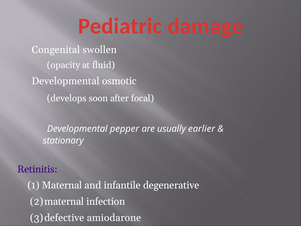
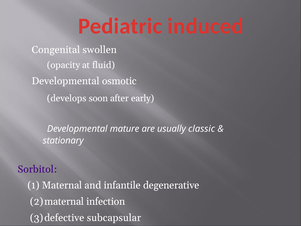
damage: damage -> induced (206, 26)
focal: focal -> early (143, 98)
pepper: pepper -> mature (125, 129)
earlier: earlier -> classic (202, 129)
Retinitis: Retinitis -> Sorbitol (37, 169)
amiodarone: amiodarone -> subcapsular (114, 218)
